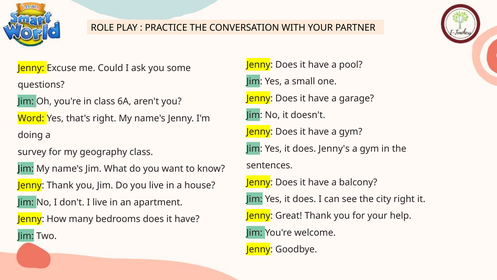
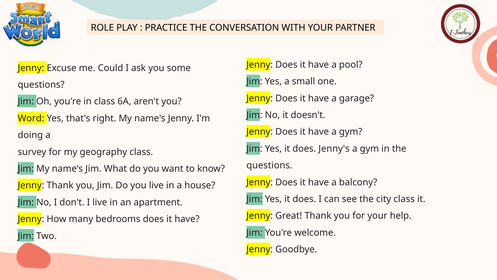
sentences: sentences -> questions (269, 165)
city right: right -> class (404, 199)
